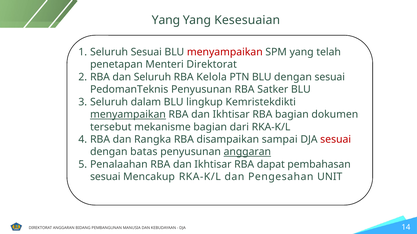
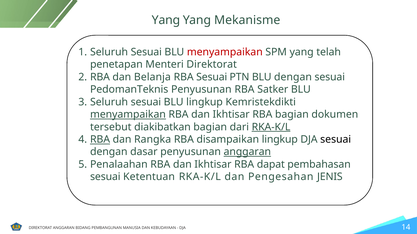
Kesesuaian: Kesesuaian -> Mekanisme (247, 20)
dan Seluruh: Seluruh -> Belanja (152, 77)
RBA Kelola: Kelola -> Sesuai (212, 77)
dalam: dalam -> sesuai (146, 102)
mekanisme: mekanisme -> diakibatkan (162, 127)
RKA-K/L underline: none -> present (271, 127)
RBA underline: none -> present (100, 140)
disampaikan sampai: sampai -> lingkup (280, 140)
sesuai colour: red -> black (336, 140)
batas: batas -> dasar (144, 152)
Mencakup: Mencakup -> Ketentuan (149, 177)
UNIT: UNIT -> JENIS (330, 177)
